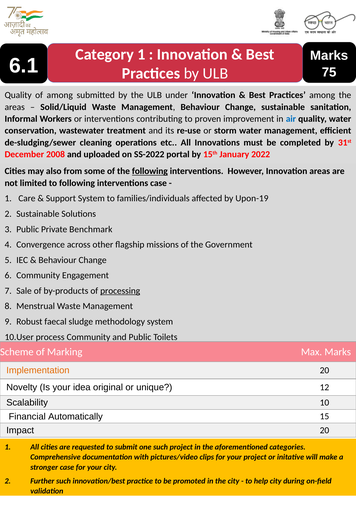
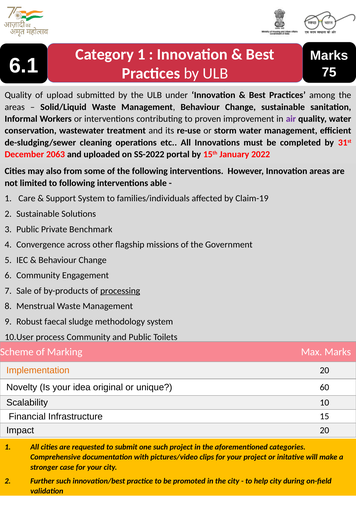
of among: among -> upload (60, 95)
air colour: blue -> purple (291, 119)
2008: 2008 -> 2063 (55, 154)
following underline: present -> none (150, 171)
interventions case: case -> able (158, 183)
Upon-19: Upon-19 -> Claim-19 (252, 199)
12: 12 -> 60 (324, 387)
Automatically: Automatically -> Infrastructure (75, 417)
